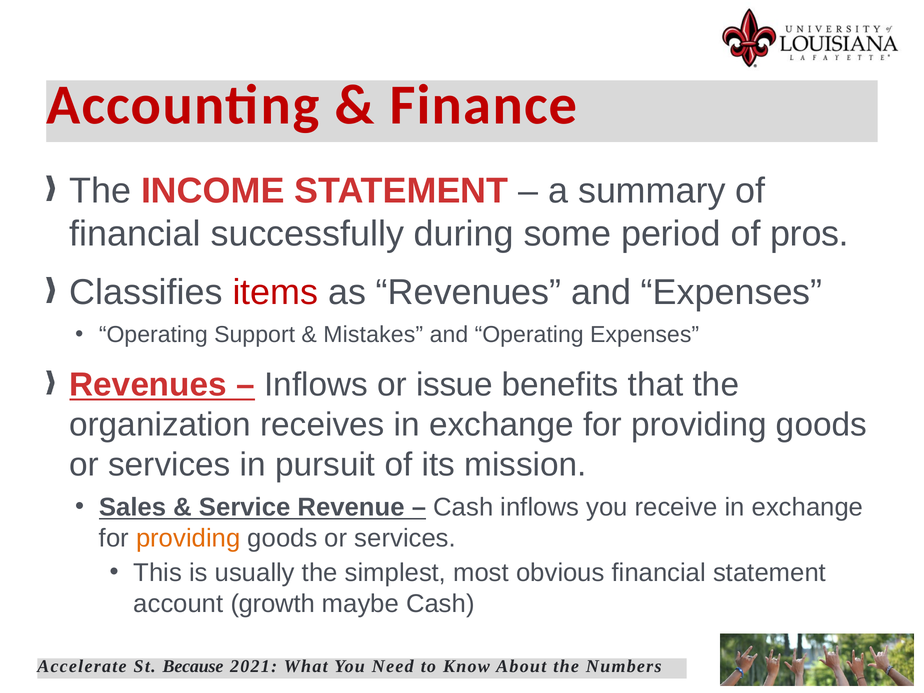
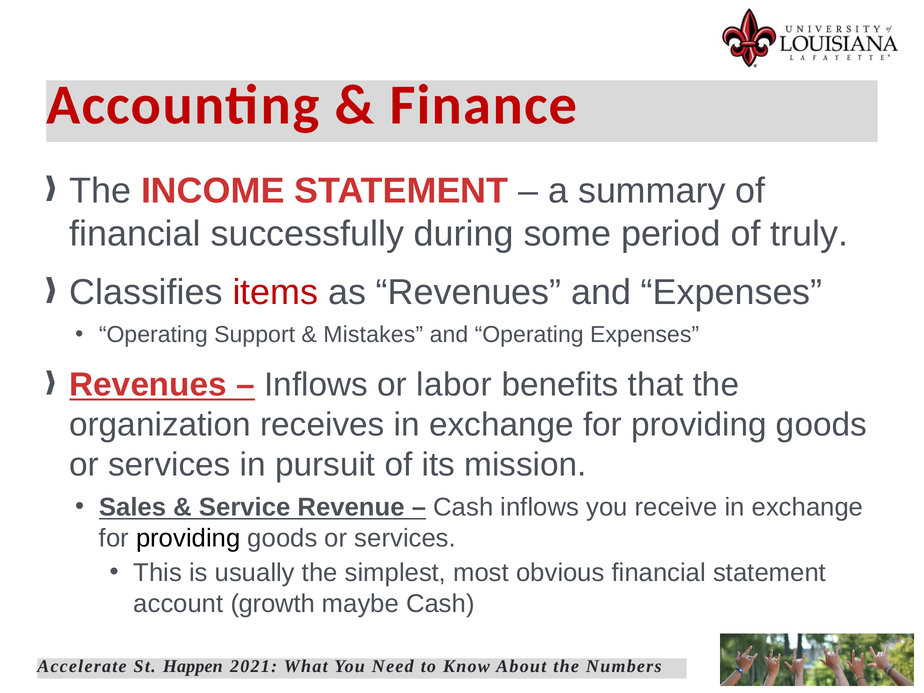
pros: pros -> truly (809, 234)
issue: issue -> labor (454, 385)
providing colour: orange -> black (188, 538)
Because: Because -> Happen (193, 666)
